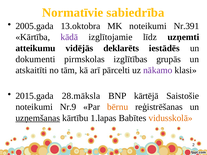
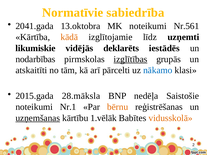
2005.gada: 2005.gada -> 2041.gada (35, 26)
Nr.391: Nr.391 -> Nr.561 (186, 26)
kādā colour: purple -> orange (69, 37)
atteikumu: atteikumu -> likumiskie (36, 48)
dokumenti: dokumenti -> nodarbības (35, 59)
izglītības underline: none -> present (130, 59)
nākamo colour: purple -> blue (158, 70)
kārtējā: kārtējā -> nedēļa (146, 96)
Nr.9: Nr.9 -> Nr.1 (68, 107)
1.lapas: 1.lapas -> 1.vēlāk (104, 118)
